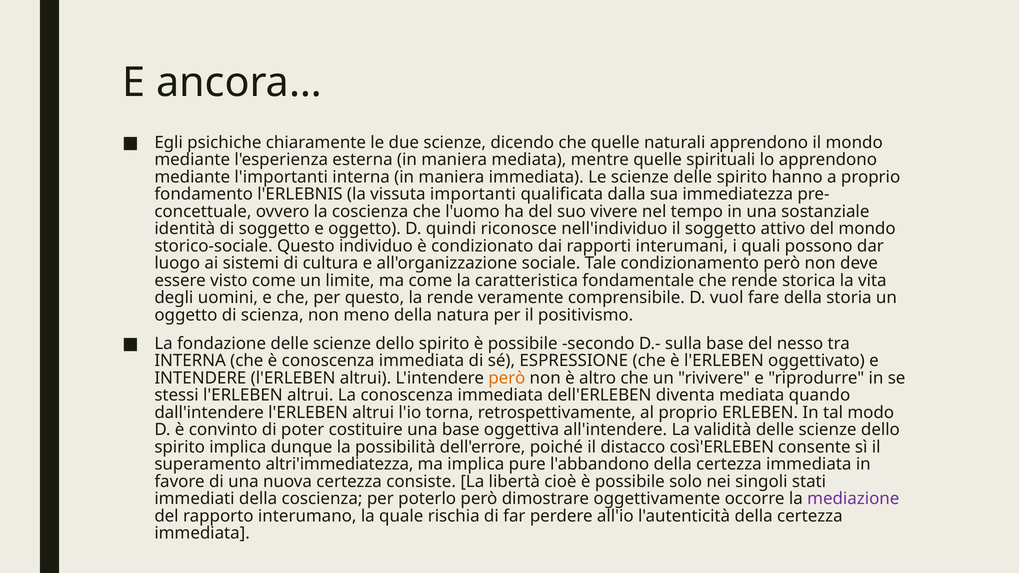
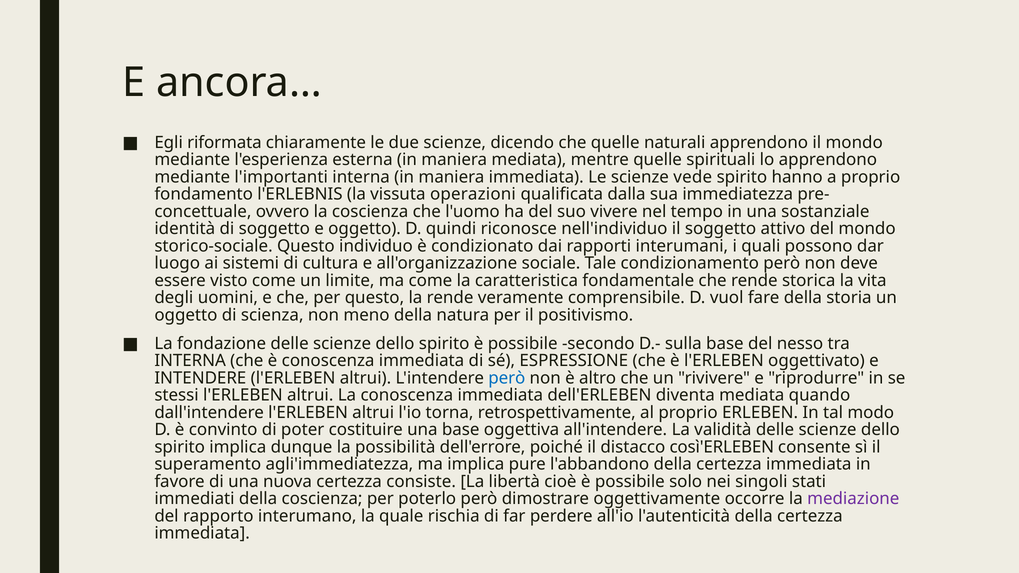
psichiche: psichiche -> riformata (224, 143)
scienze delle: delle -> vede (693, 177)
importanti: importanti -> operazioni (473, 194)
però colour: orange -> blue (507, 378)
altri'immediatezza: altri'immediatezza -> agli'immediatezza (339, 464)
